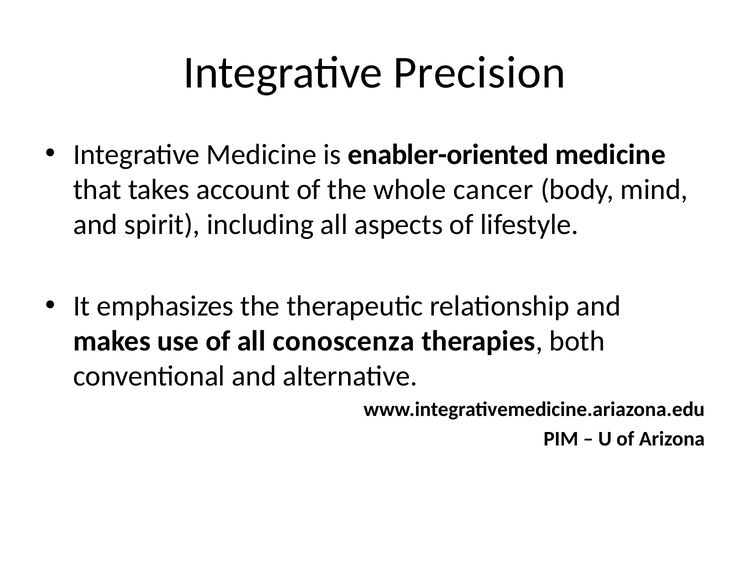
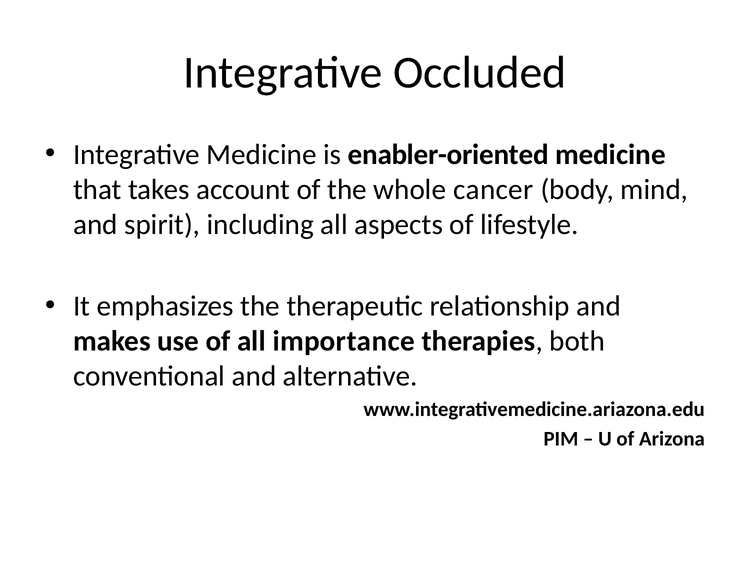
Precision: Precision -> Occluded (480, 73)
conoscenza: conoscenza -> importance (344, 341)
